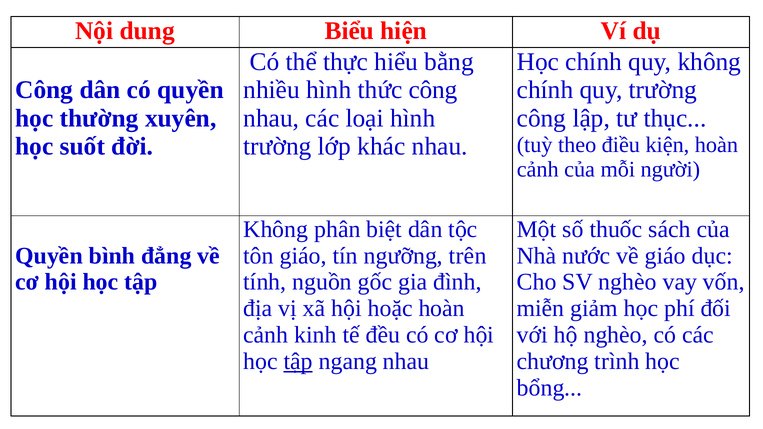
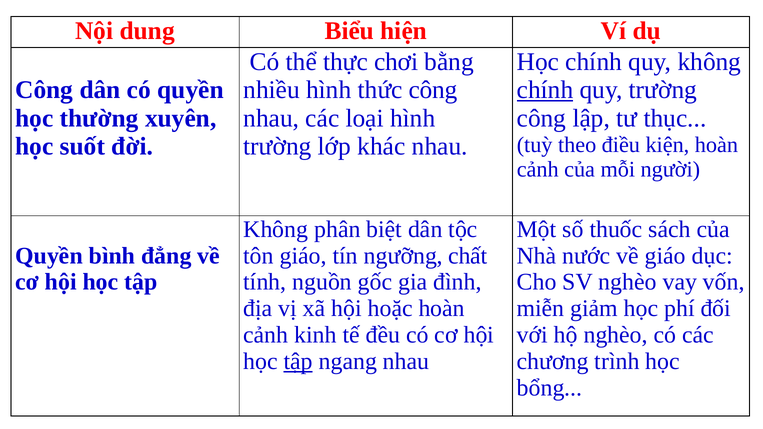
hiểu: hiểu -> chơi (396, 62)
chính underline: none -> present (545, 90)
trên: trên -> chất (468, 256)
